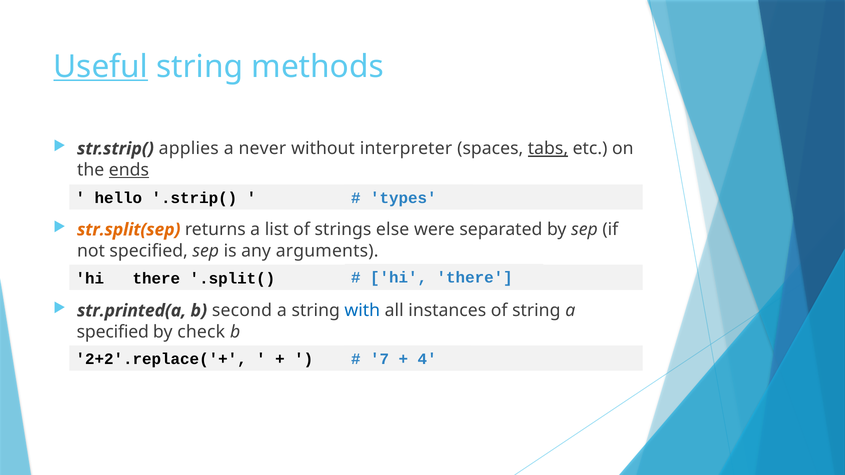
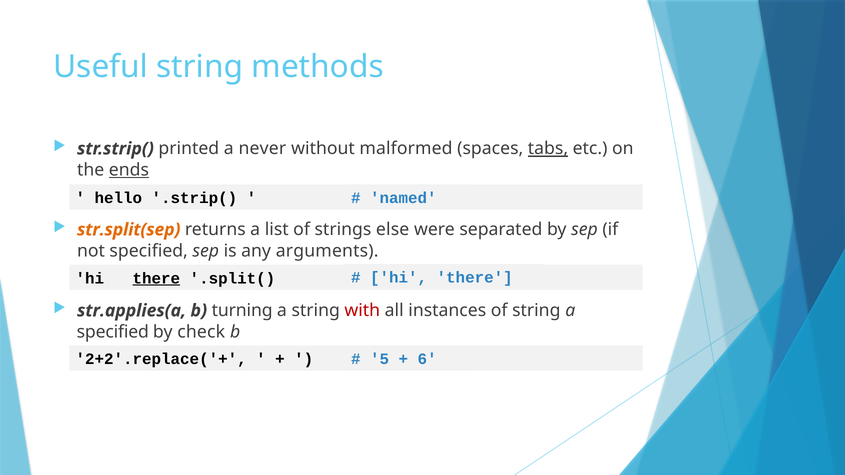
Useful underline: present -> none (101, 67)
applies: applies -> printed (189, 149)
interpreter: interpreter -> malformed (406, 149)
types: types -> named (403, 198)
there underline: none -> present (156, 279)
str.printed(a: str.printed(a -> str.applies(a (132, 311)
second: second -> turning (242, 311)
with colour: blue -> red (362, 311)
7: 7 -> 5 (380, 359)
4: 4 -> 6 (427, 359)
